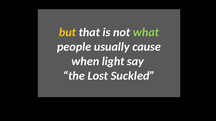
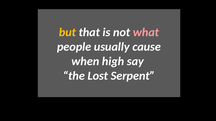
what colour: light green -> pink (146, 32)
light: light -> high (113, 62)
Suckled: Suckled -> Serpent (133, 76)
